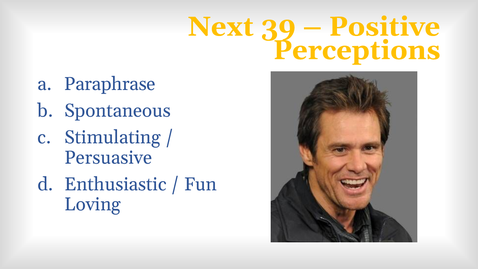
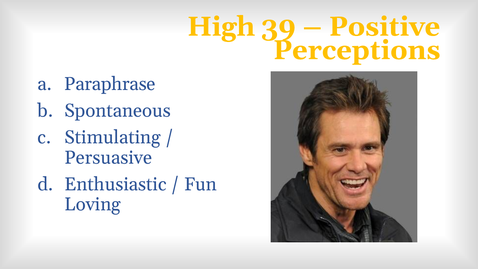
Next: Next -> High (221, 27)
